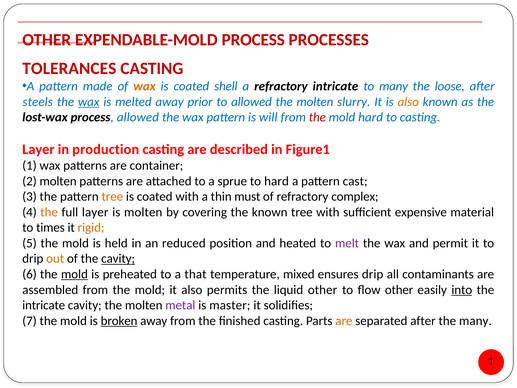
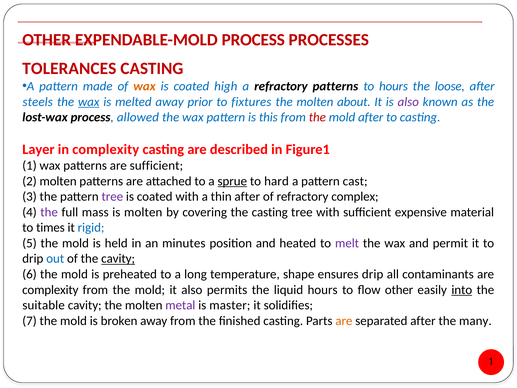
shell: shell -> high (226, 86)
refractory intricate: intricate -> patterns (335, 86)
to many: many -> hours (394, 86)
to allowed: allowed -> fixtures (251, 102)
slurry: slurry -> about (354, 102)
also colour: orange -> purple (408, 102)
will: will -> this (268, 117)
mold hard: hard -> after (371, 117)
in production: production -> complexity (106, 149)
are container: container -> sufficient (156, 165)
sprue underline: none -> present (232, 181)
tree colour: orange -> purple (112, 196)
thin must: must -> after (247, 196)
the colour: orange -> purple (49, 212)
full layer: layer -> mass (95, 212)
the known: known -> casting (270, 212)
rigid colour: orange -> blue (91, 228)
reduced: reduced -> minutes (184, 243)
out colour: orange -> blue (55, 259)
mold underline: present -> none (74, 274)
that: that -> long (196, 274)
mixed: mixed -> shape (299, 274)
assembled: assembled -> complexity (50, 290)
liquid other: other -> hours (323, 290)
intricate: intricate -> suitable (44, 305)
broken underline: present -> none (119, 321)
